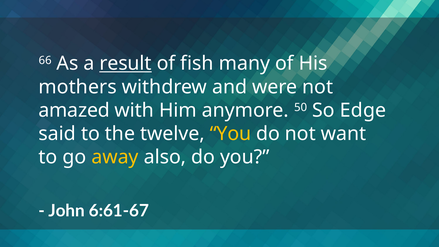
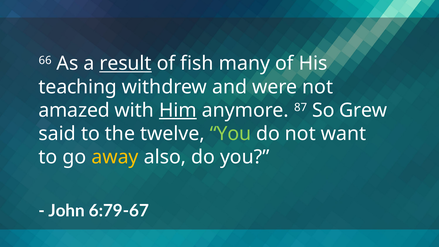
mothers: mothers -> teaching (78, 87)
Him underline: none -> present (178, 110)
50: 50 -> 87 (301, 107)
Edge: Edge -> Grew (363, 110)
You colour: yellow -> light green (230, 134)
6:61-67: 6:61-67 -> 6:79-67 (119, 211)
